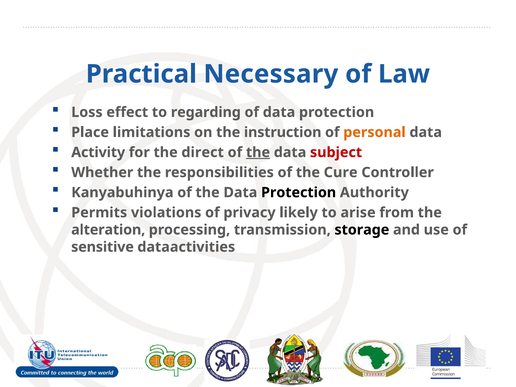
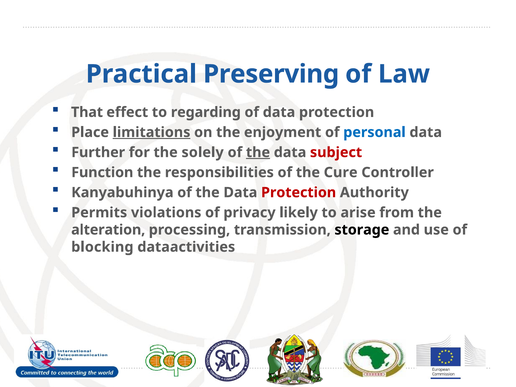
Necessary: Necessary -> Preserving (271, 74)
Loss: Loss -> That (87, 112)
limitations underline: none -> present (152, 132)
instruction: instruction -> enjoyment (283, 132)
personal colour: orange -> blue (374, 132)
Activity: Activity -> Further (98, 152)
direct: direct -> solely (203, 152)
Whether: Whether -> Function (102, 172)
Protection colour: black -> red (299, 193)
sensitive: sensitive -> blocking (102, 247)
